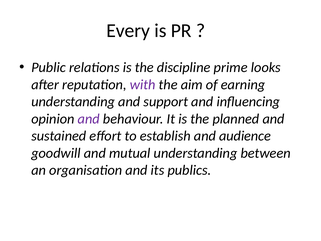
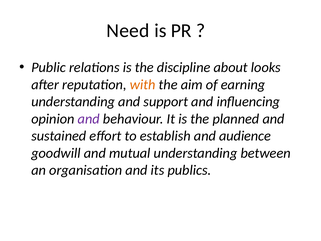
Every: Every -> Need (128, 31)
prime: prime -> about (231, 67)
with colour: purple -> orange (143, 84)
